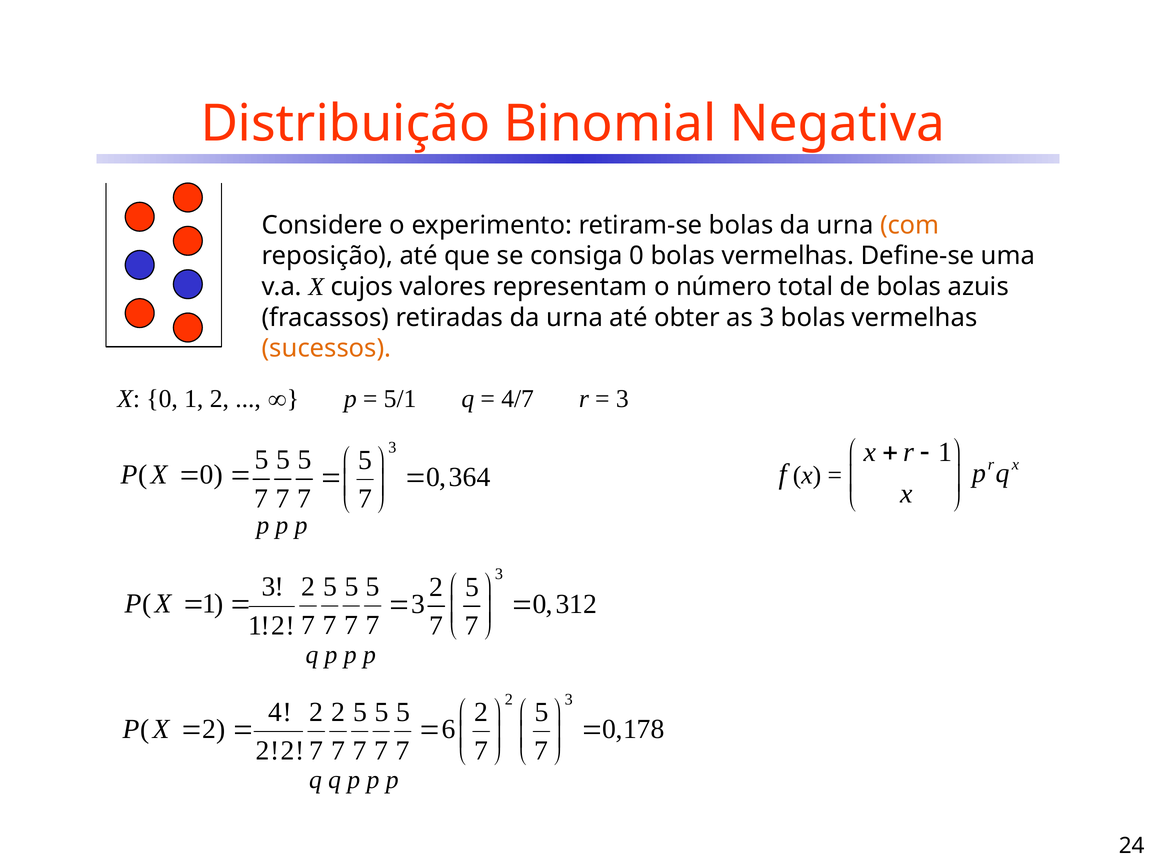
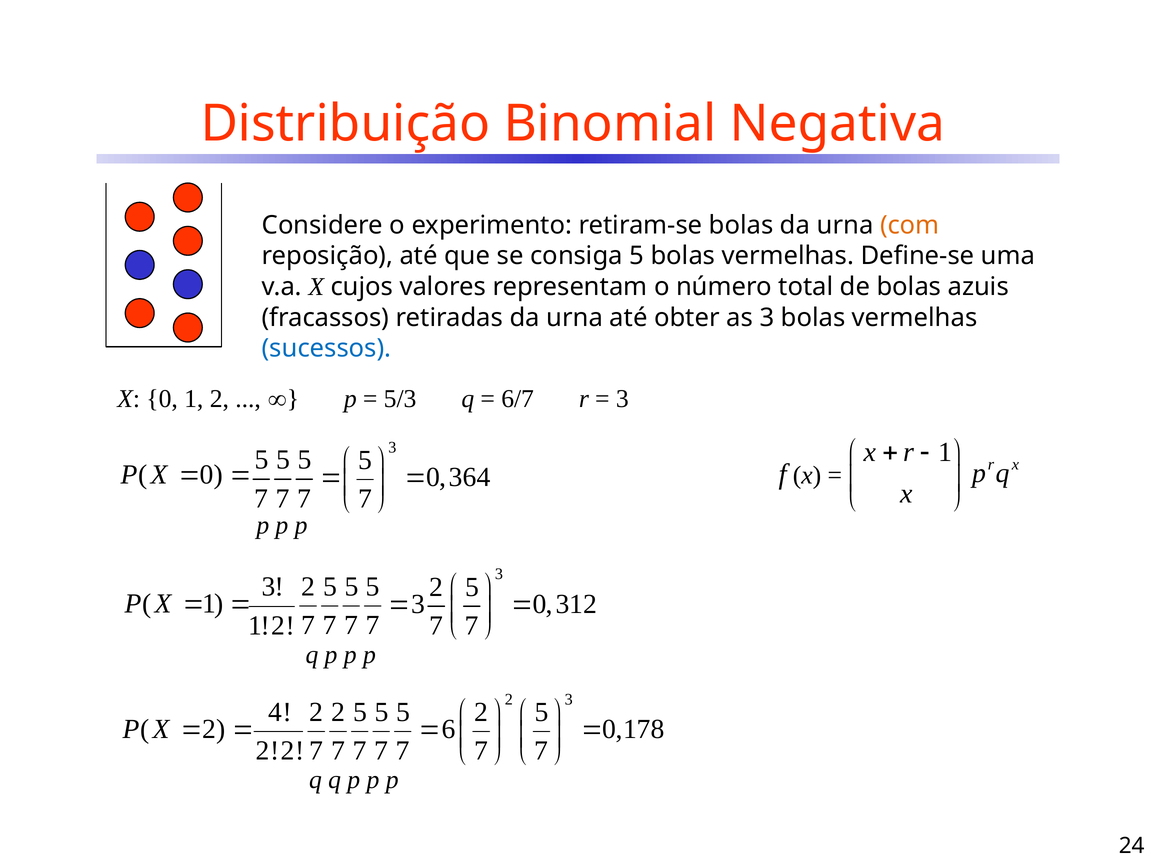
consiga 0: 0 -> 5 (637, 256)
sucessos colour: orange -> blue (326, 348)
5/1: 5/1 -> 5/3 (400, 399)
4/7: 4/7 -> 6/7 (518, 399)
